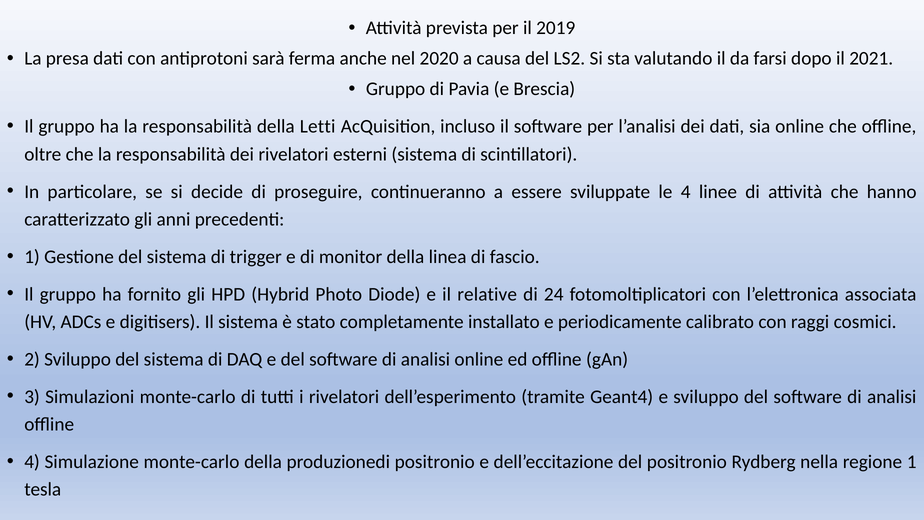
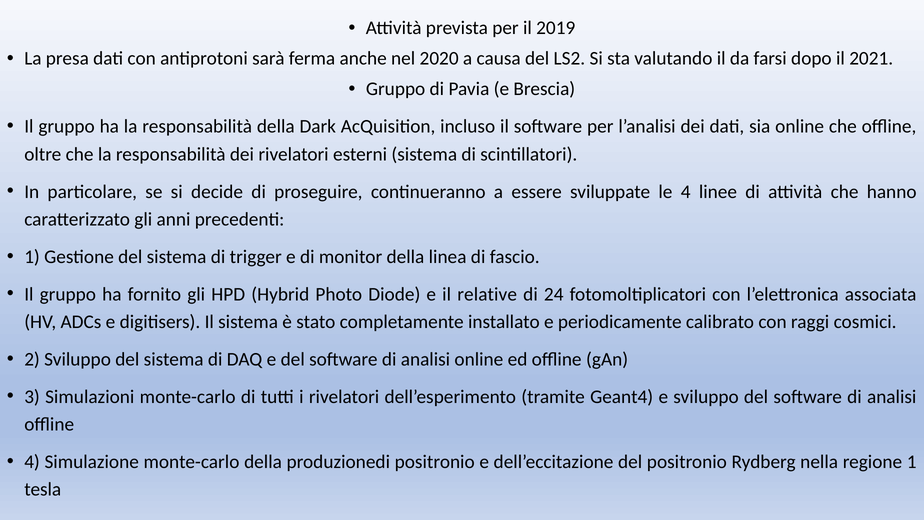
Letti: Letti -> Dark (318, 127)
